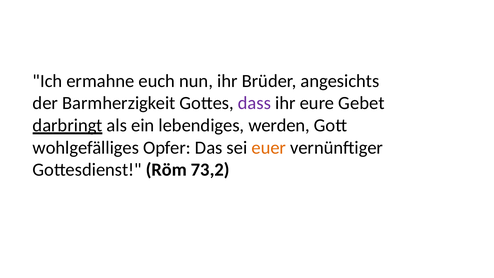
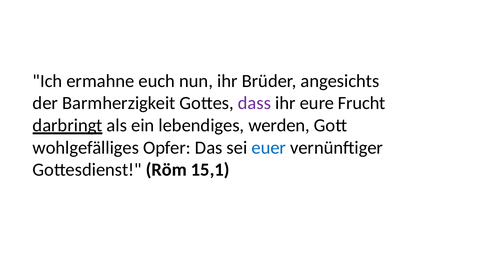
Gebet: Gebet -> Frucht (362, 103)
euer colour: orange -> blue (269, 148)
73,2: 73,2 -> 15,1 (210, 170)
